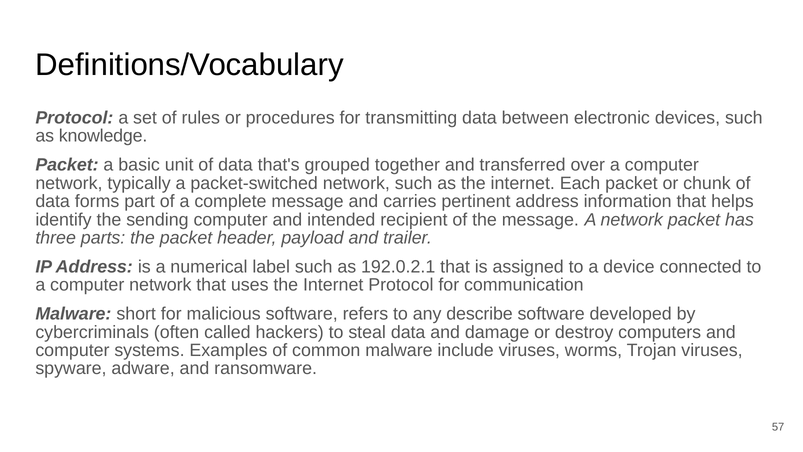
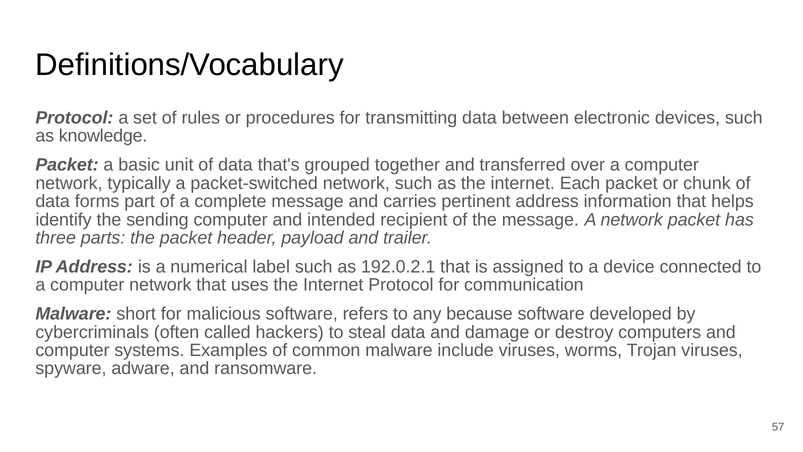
describe: describe -> because (480, 314)
